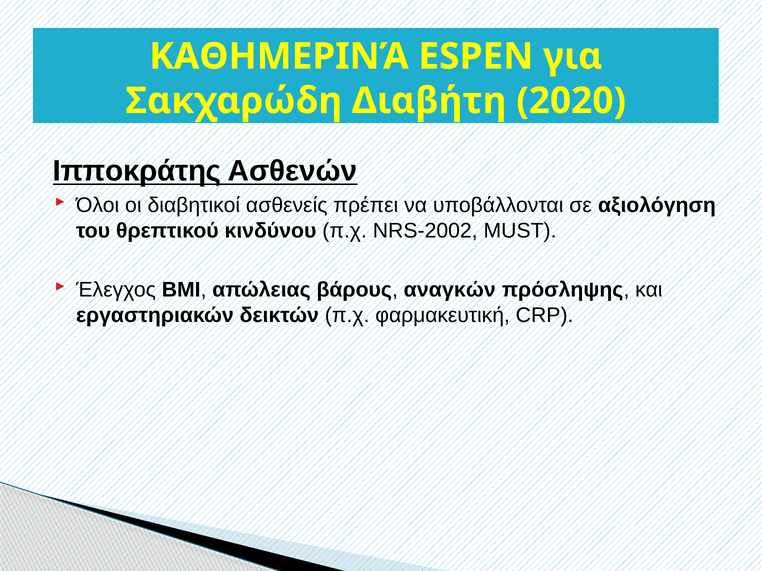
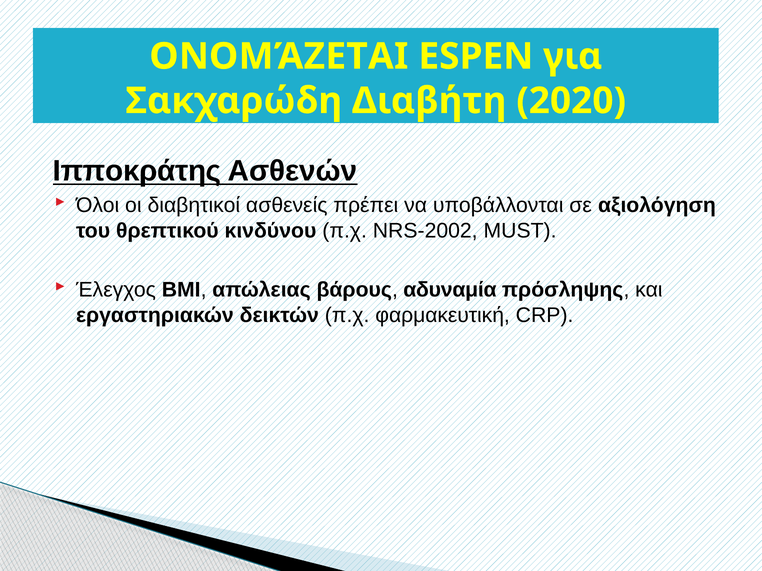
ΚΑΘΗΜΕΡΙΝΆ: ΚΑΘΗΜΕΡΙΝΆ -> ΟΝΟΜΆΖΕΤΑΙ (279, 57)
αναγκών: αναγκών -> αδυναμία (450, 290)
